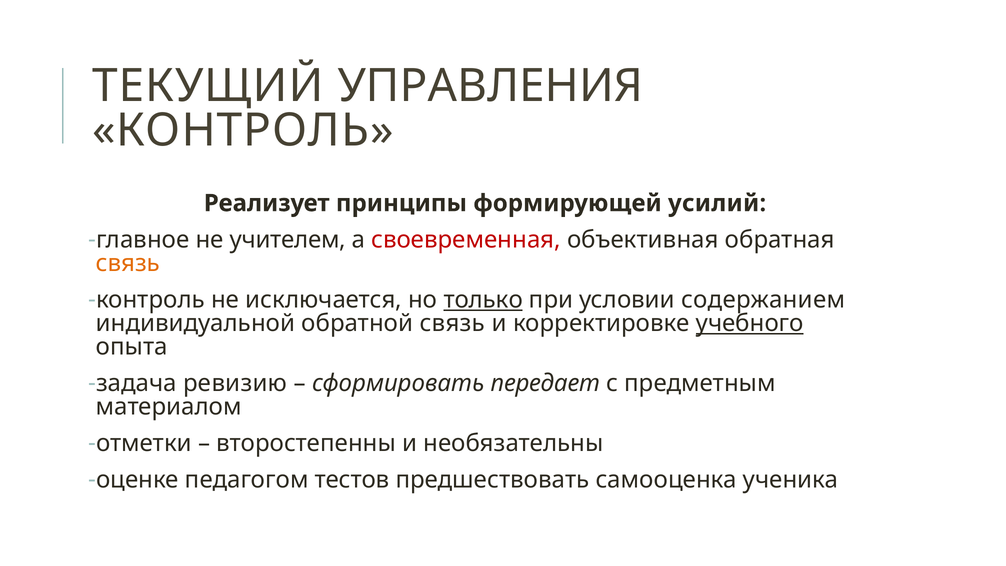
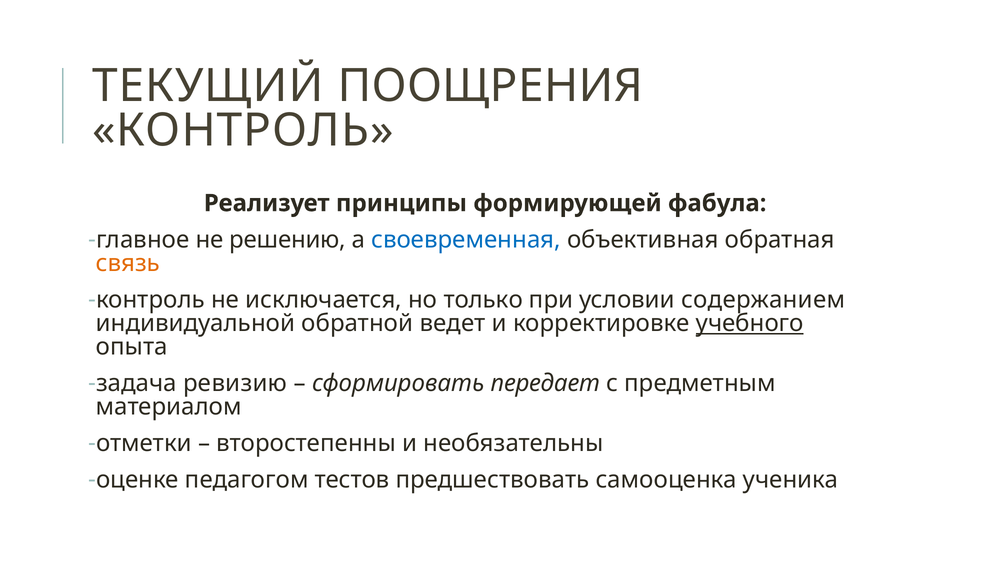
УПРАВЛЕНИЯ: УПРАВЛЕНИЯ -> ПООЩРЕНИЯ (490, 86)
усилий: усилий -> фабула (717, 203)
учителем: учителем -> решению (288, 240)
своевременная colour: red -> blue (466, 240)
только underline: present -> none (483, 300)
обратной связь: связь -> ведет (453, 323)
